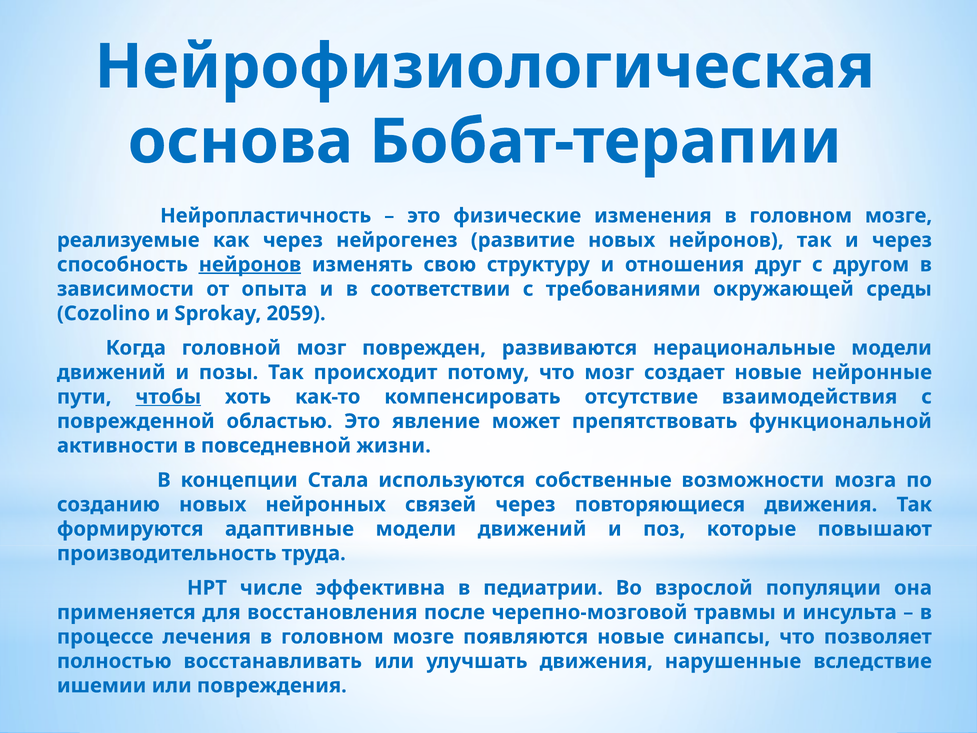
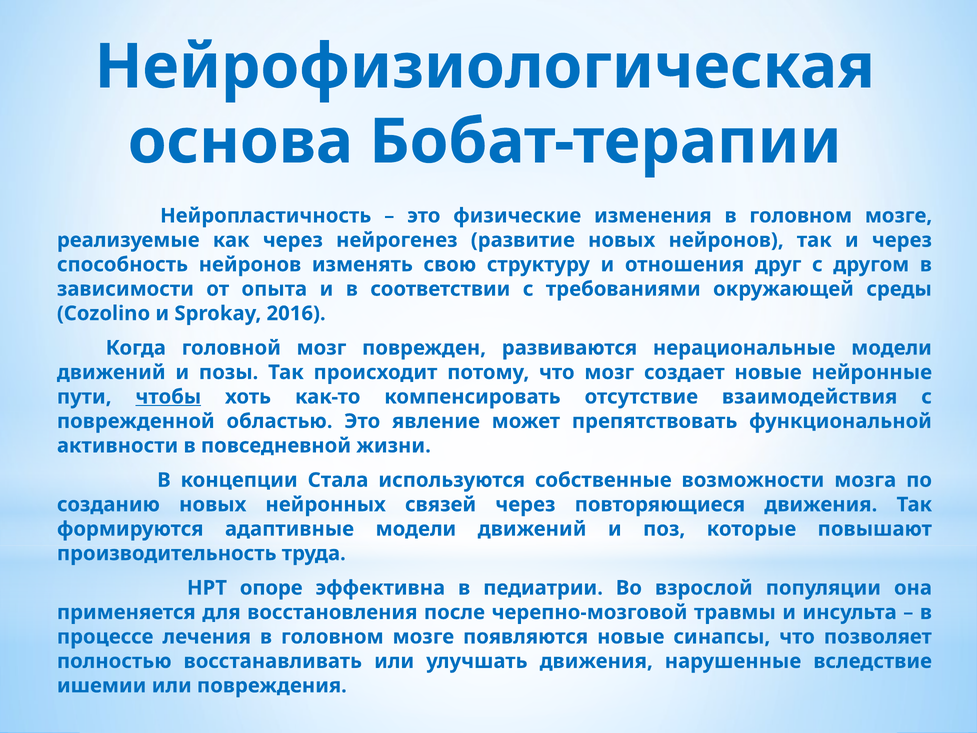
нейронов underline: present -> none (250, 264)
2059: 2059 -> 2016 (296, 313)
числе: числе -> опоре (271, 588)
